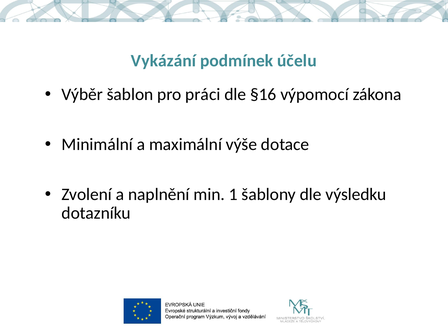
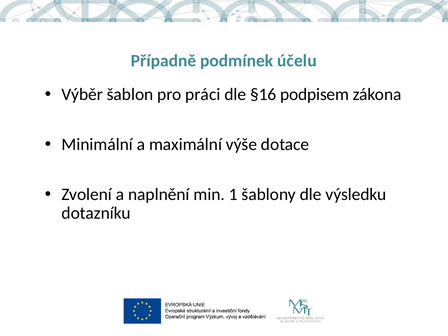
Vykázání: Vykázání -> Případně (164, 61)
výpomocí: výpomocí -> podpisem (315, 94)
